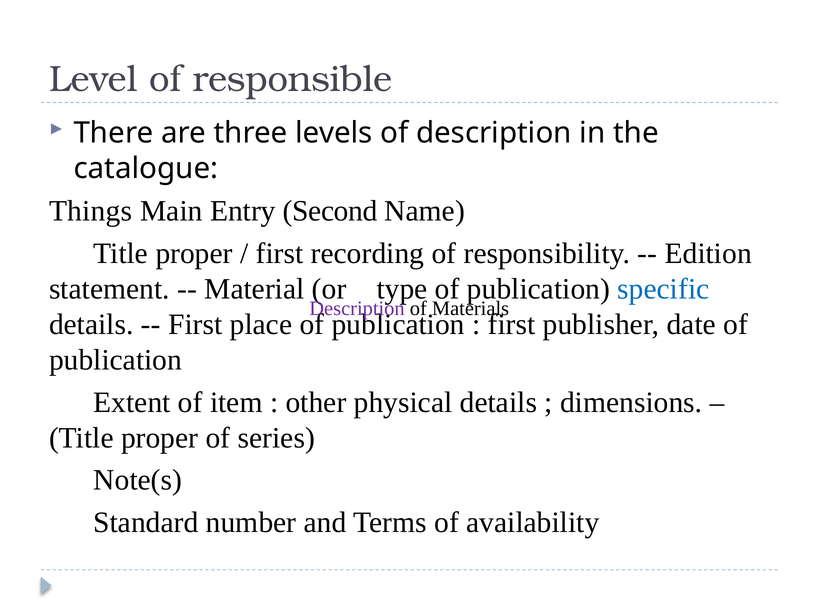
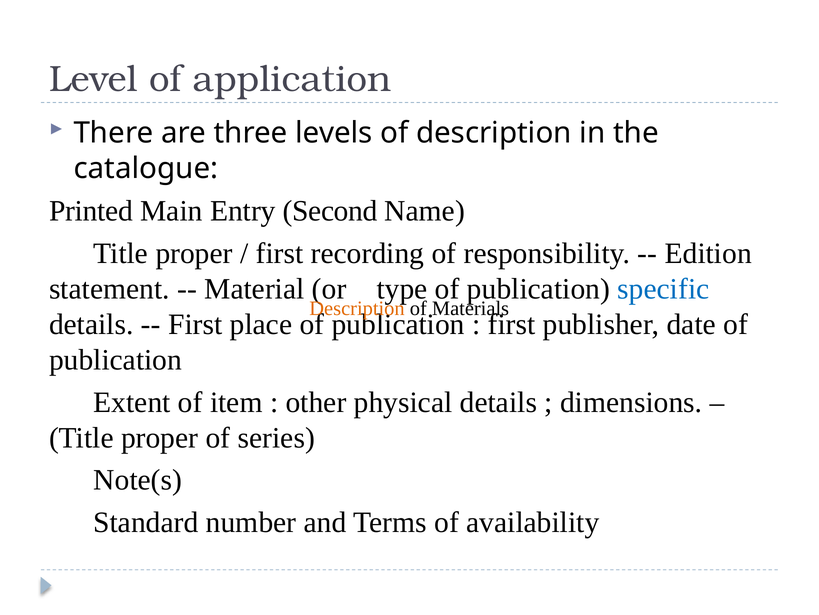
responsible: responsible -> application (292, 79)
Things: Things -> Printed (91, 211)
Description colour: purple -> orange (357, 308)
